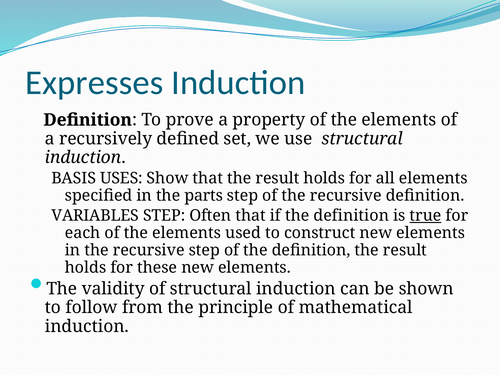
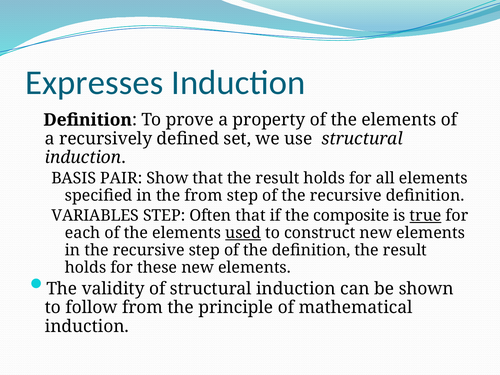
USES: USES -> PAIR (121, 178)
the parts: parts -> from (204, 195)
if the definition: definition -> composite (351, 216)
used underline: none -> present (243, 233)
